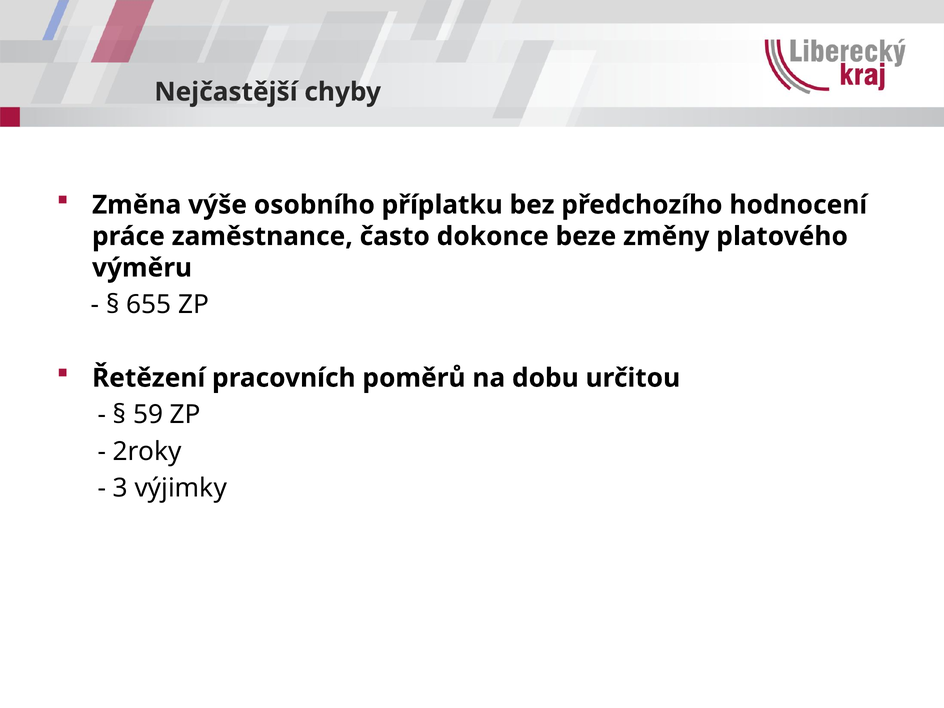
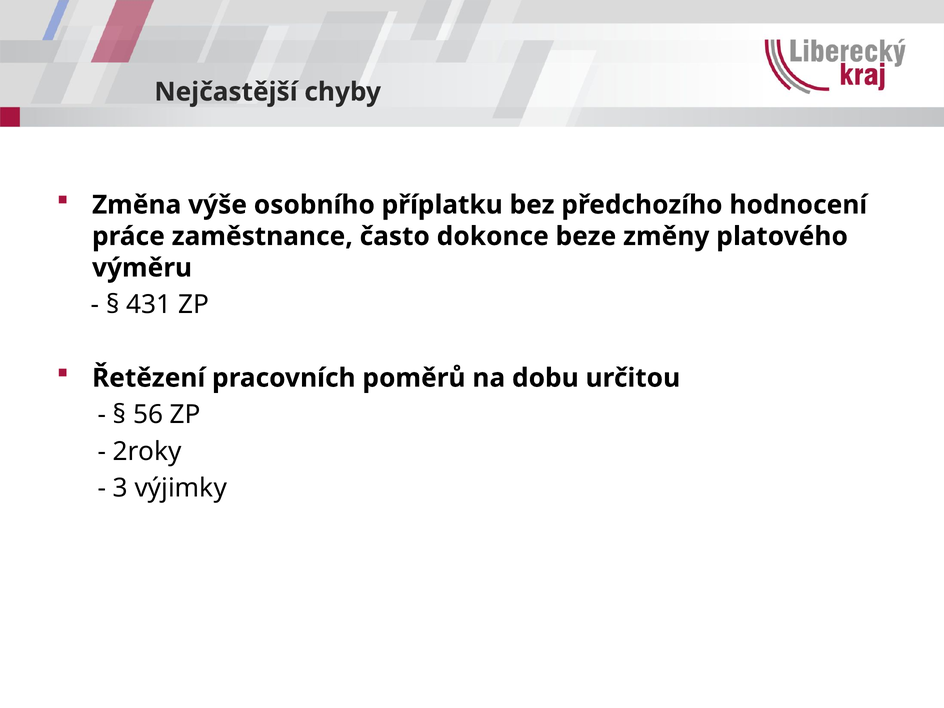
655: 655 -> 431 (149, 305)
59: 59 -> 56 (148, 415)
